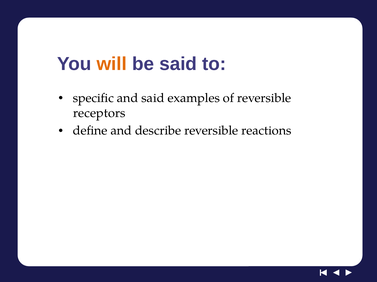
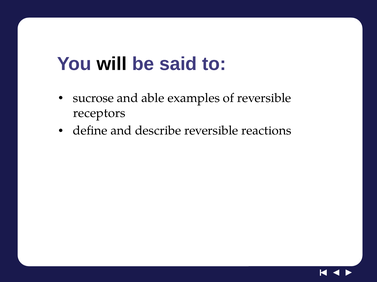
will colour: orange -> black (112, 64)
speciﬁc: speciﬁc -> sucrose (93, 98)
and said: said -> able (153, 98)
